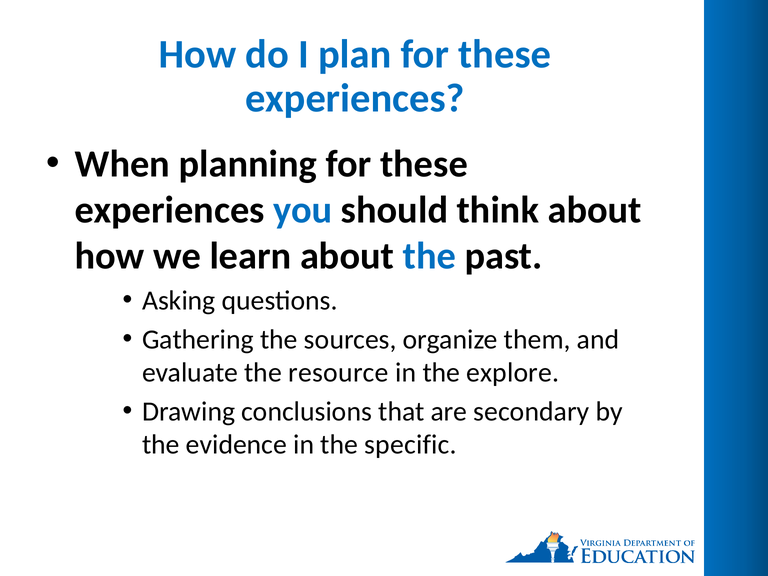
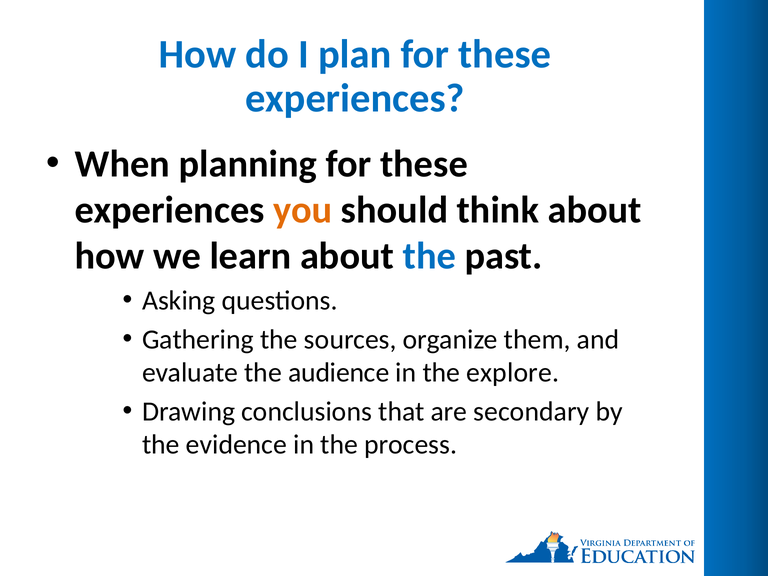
you colour: blue -> orange (303, 210)
resource: resource -> audience (339, 373)
specific: specific -> process (411, 445)
